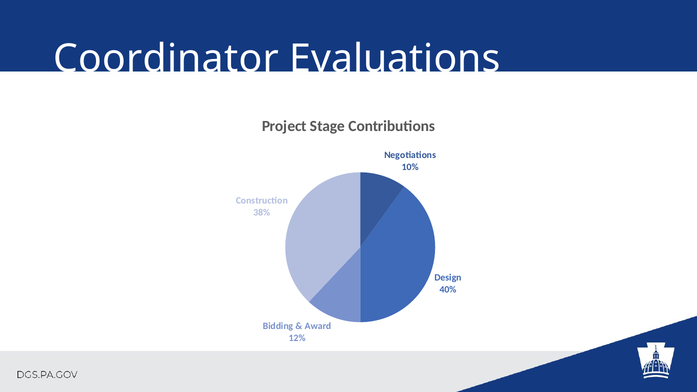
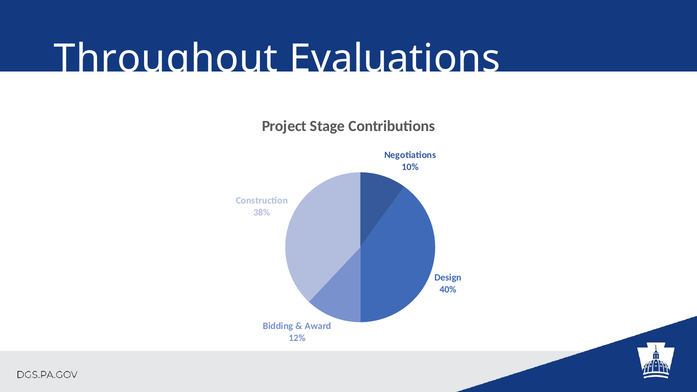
Coordinator: Coordinator -> Throughout (166, 59)
